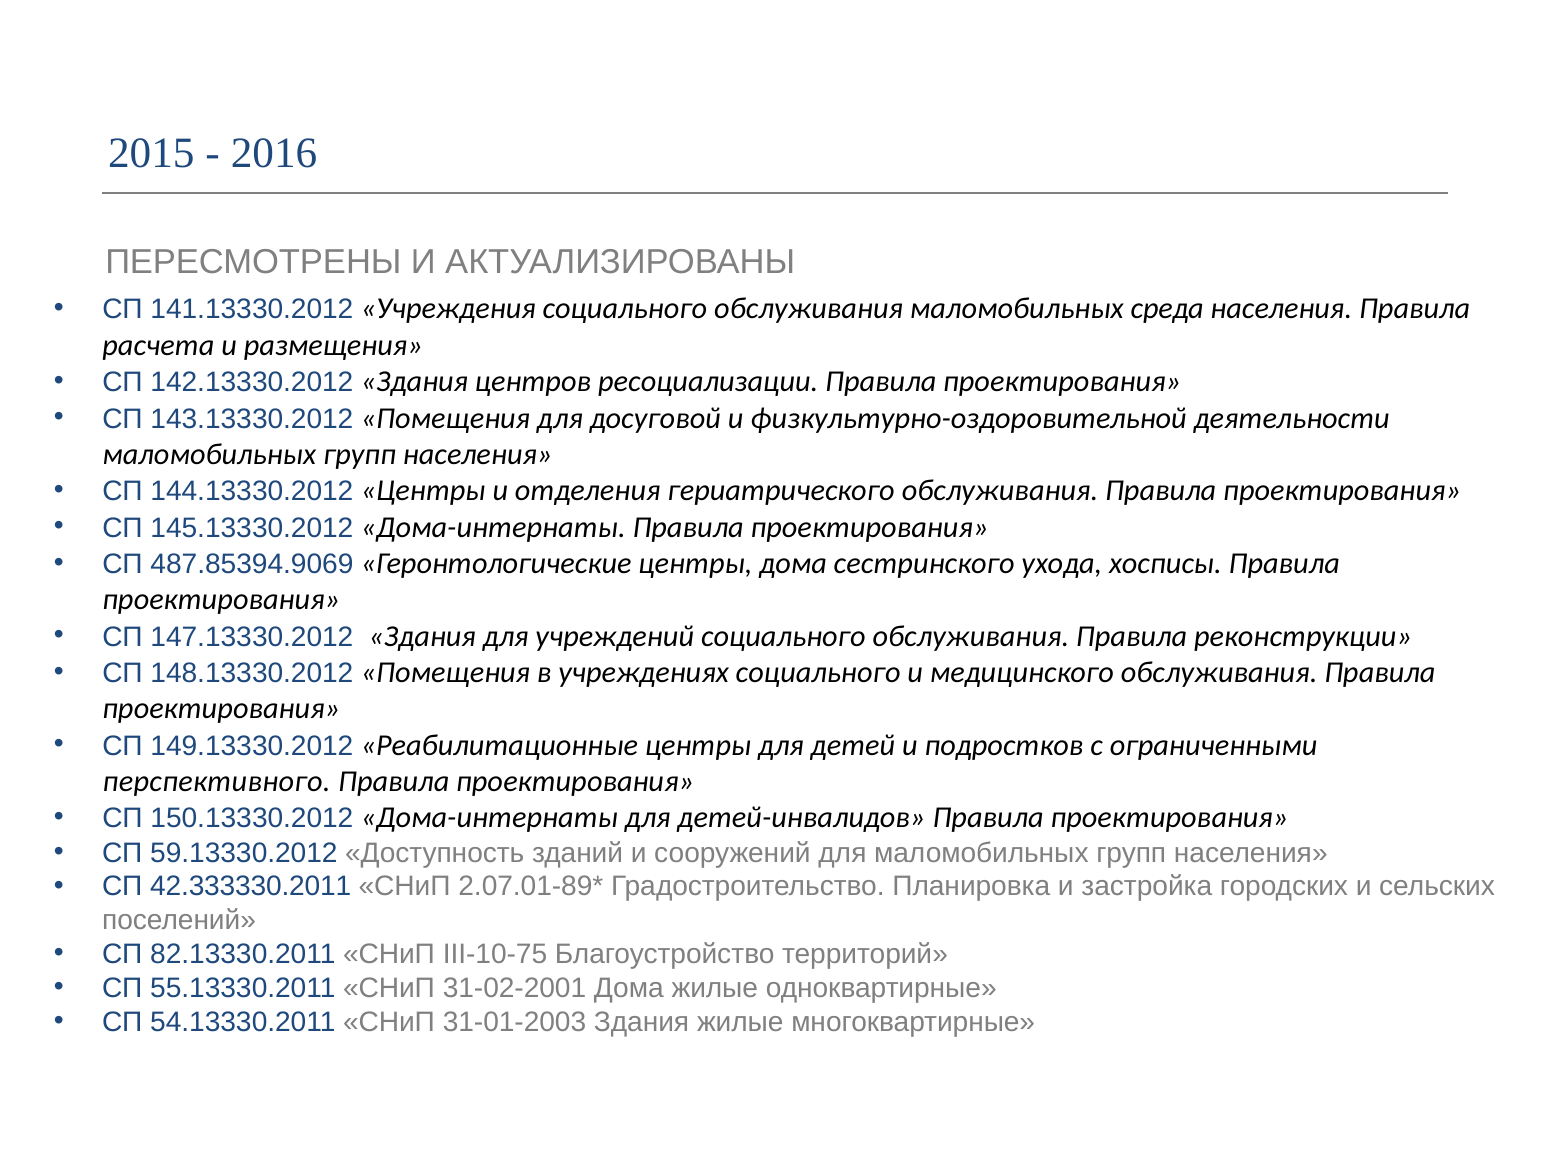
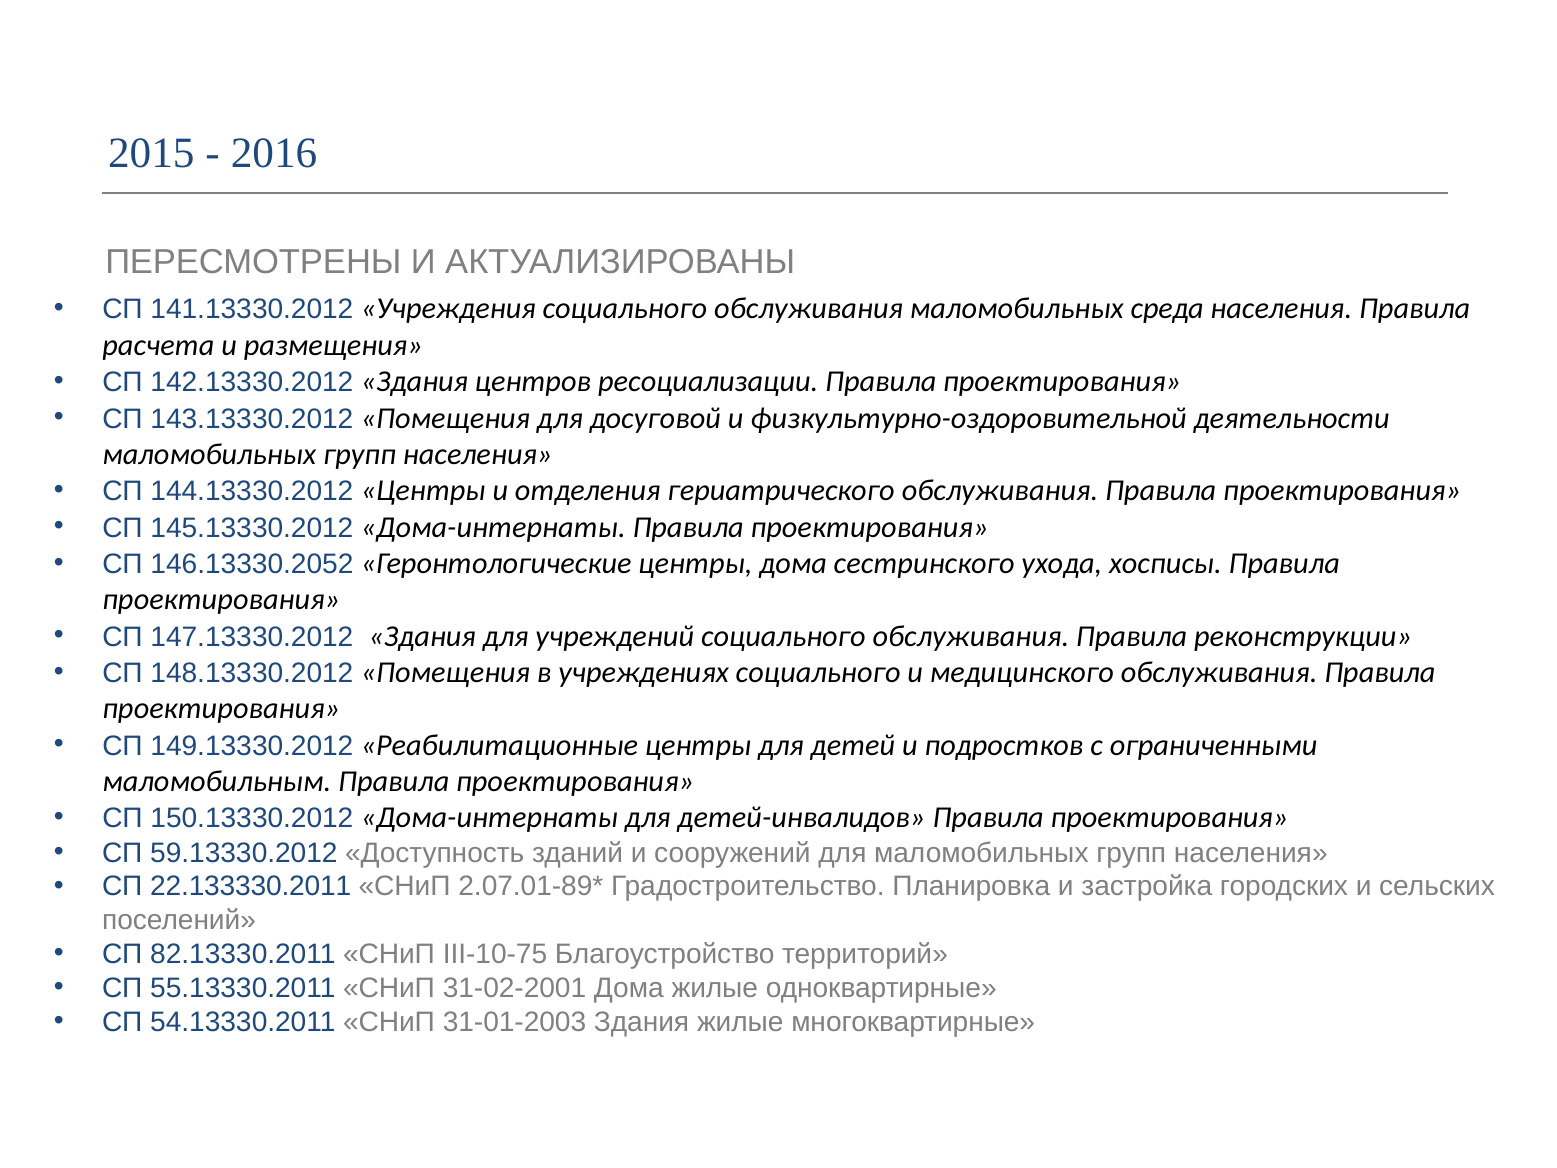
487.85394.9069: 487.85394.9069 -> 146.13330.2052 (252, 564)
перспективного: перспективного -> маломобильным (217, 781)
42.333330.2011: 42.333330.2011 -> 22.133330.2011 (251, 886)
